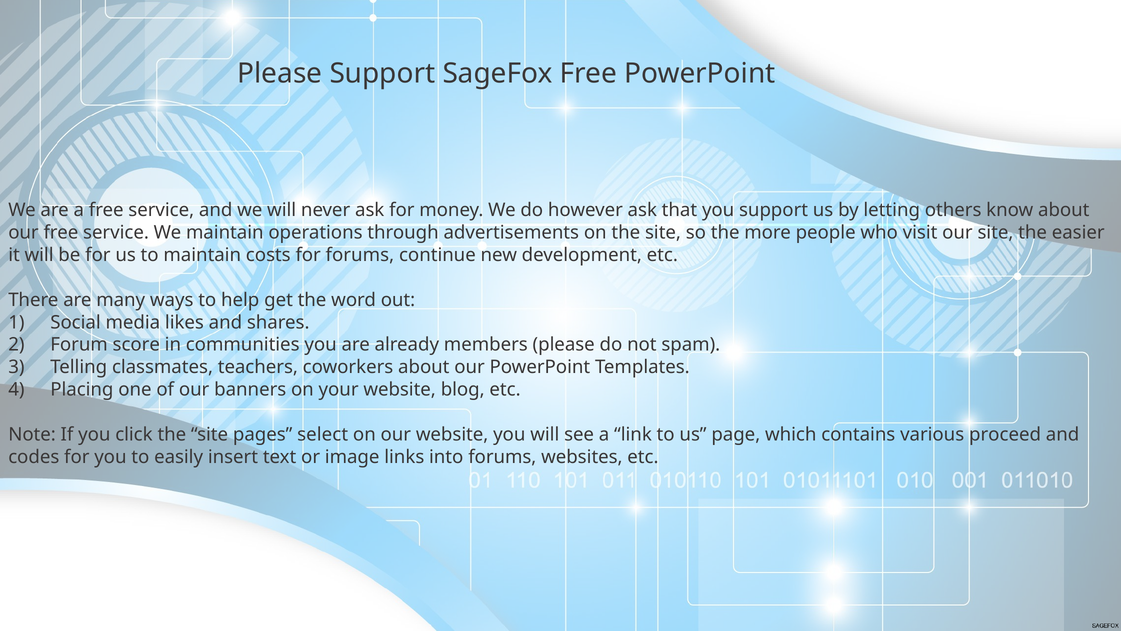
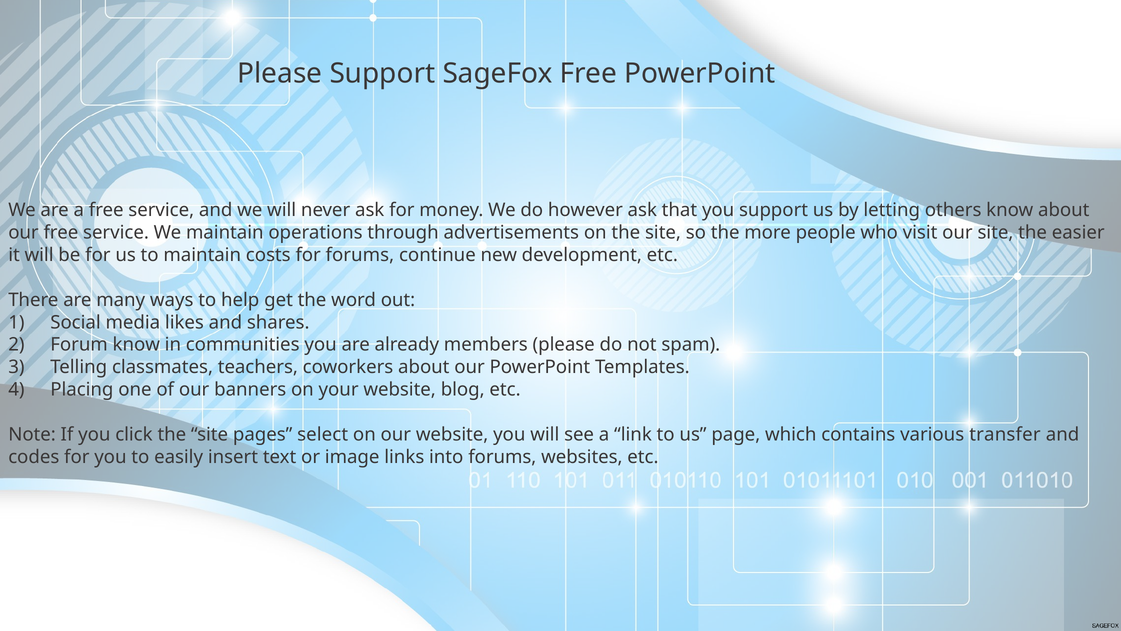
Forum score: score -> know (136, 345)
proceed: proceed -> transfer (1005, 434)
